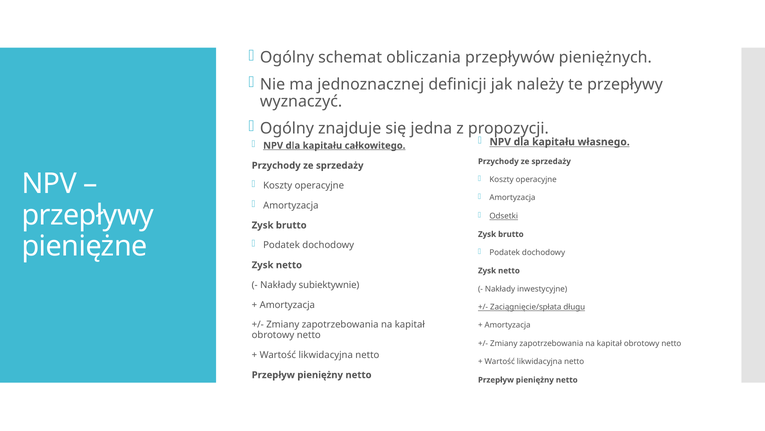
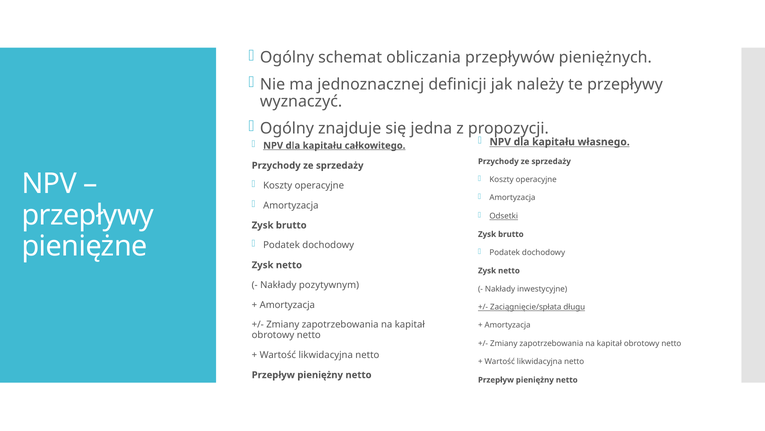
subiektywnie: subiektywnie -> pozytywnym (329, 285)
